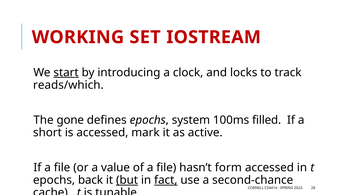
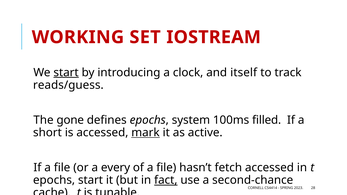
locks: locks -> itself (244, 73)
reads/which: reads/which -> reads/guess (68, 85)
mark underline: none -> present (145, 133)
value: value -> every (116, 168)
form: form -> fetch (228, 168)
epochs back: back -> start (91, 180)
but underline: present -> none (127, 180)
